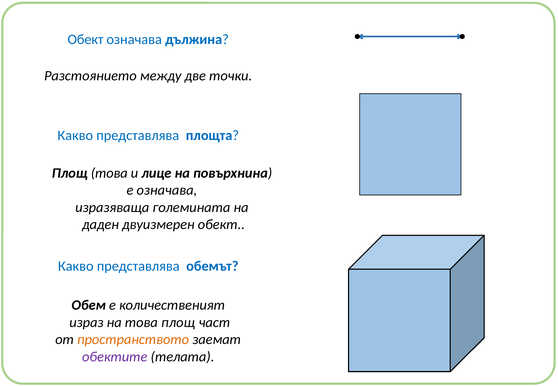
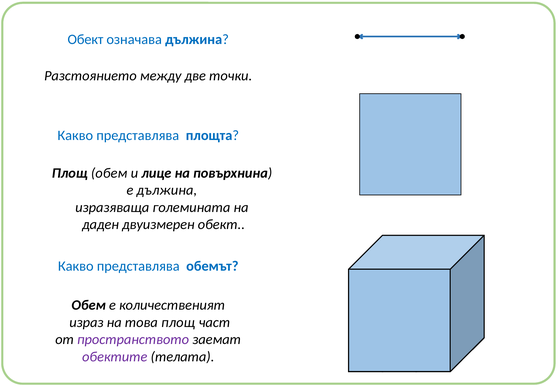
Площ това: това -> обем (109, 173)
е означава: означава -> дължина (167, 190)
пространството colour: orange -> purple (133, 340)
